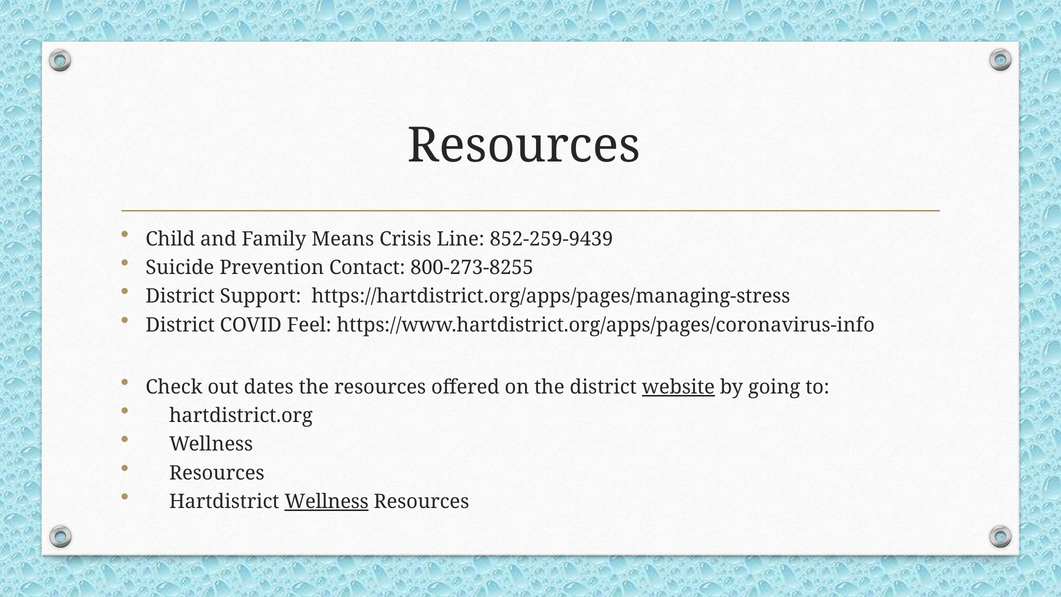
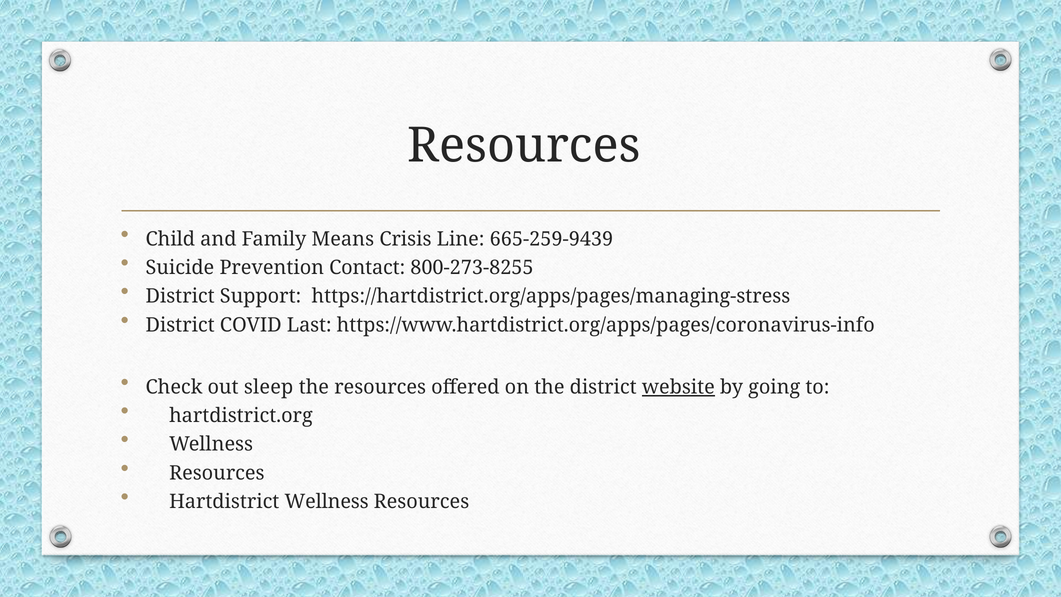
852-259-9439: 852-259-9439 -> 665-259-9439 (551, 239)
Feel: Feel -> Last (309, 325)
dates: dates -> sleep (269, 387)
Wellness underline: present -> none (327, 502)
